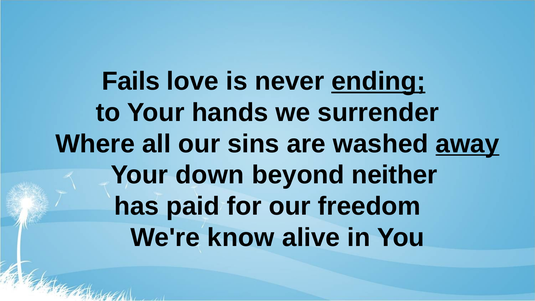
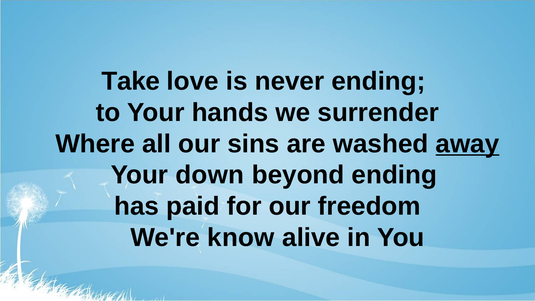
Fails: Fails -> Take (131, 81)
ending underline: present -> none (378, 81)
beyond neither: neither -> ending (394, 175)
